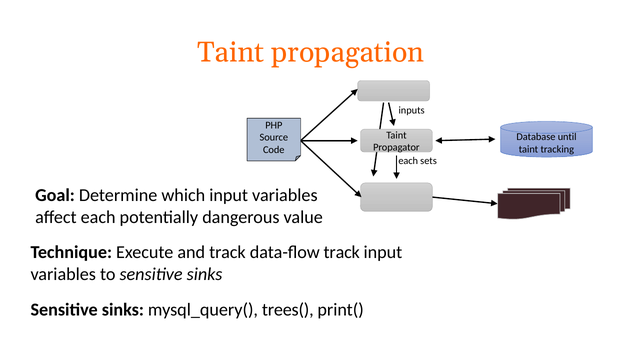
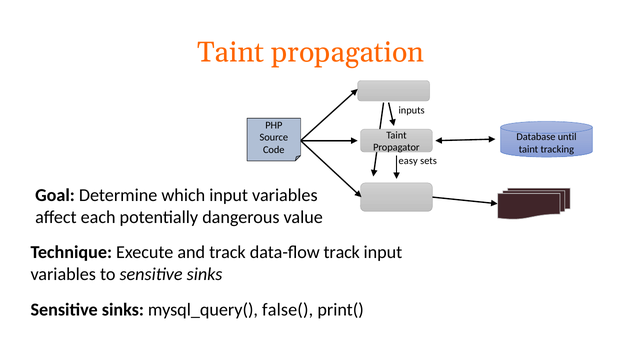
each: each -> easy (408, 161)
trees(: trees( -> false( (288, 310)
